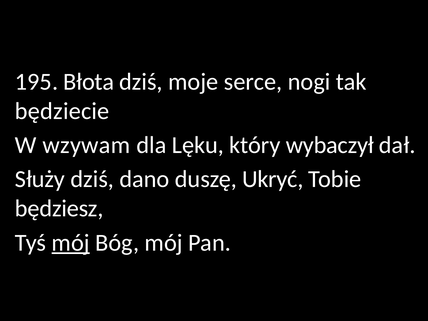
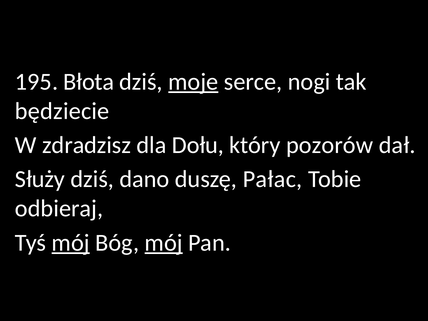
moje underline: none -> present (193, 82)
wzywam: wzywam -> zdradzisz (87, 145)
Lęku: Lęku -> Dołu (198, 145)
wybaczył: wybaczył -> pozorów (330, 145)
Ukryć: Ukryć -> Pałac (273, 179)
będziesz: będziesz -> odbieraj (59, 209)
mój underline: none -> present (164, 243)
